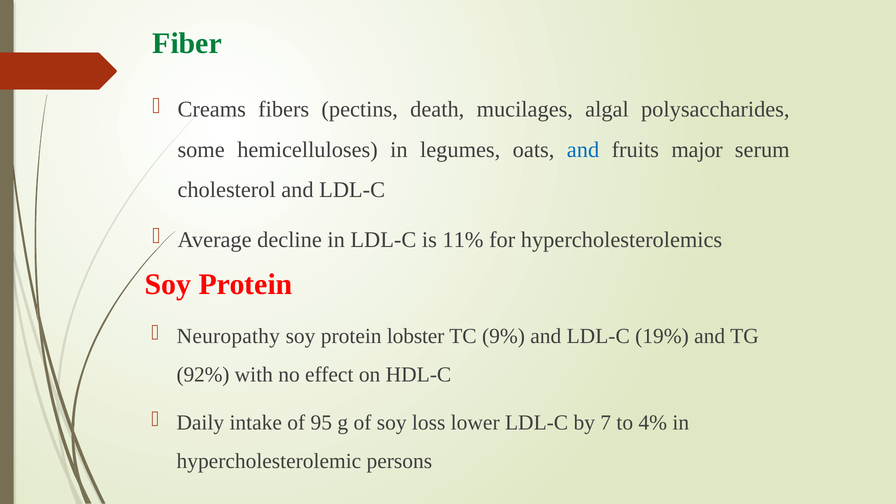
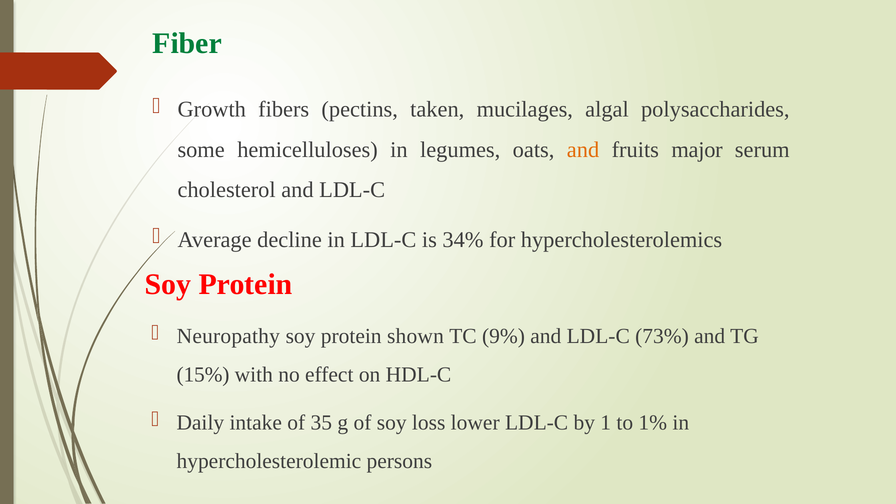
Creams: Creams -> Growth (212, 109)
death: death -> taken (437, 109)
and colour: blue -> orange (583, 150)
11%: 11% -> 34% (463, 240)
lobster: lobster -> shown (415, 336)
19%: 19% -> 73% (662, 336)
92%: 92% -> 15% (203, 375)
95: 95 -> 35 (321, 423)
7: 7 -> 1 (606, 423)
4%: 4% -> 1% (653, 423)
